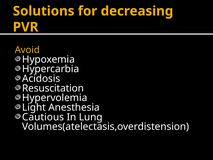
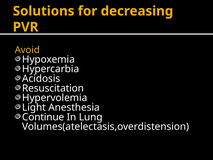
Cautious: Cautious -> Continue (43, 117)
